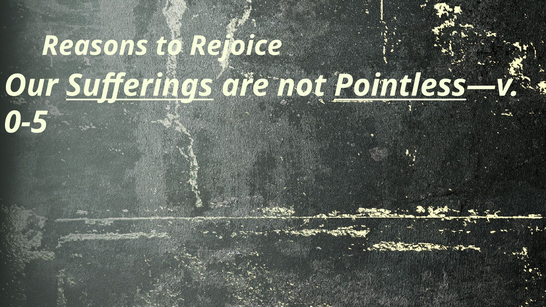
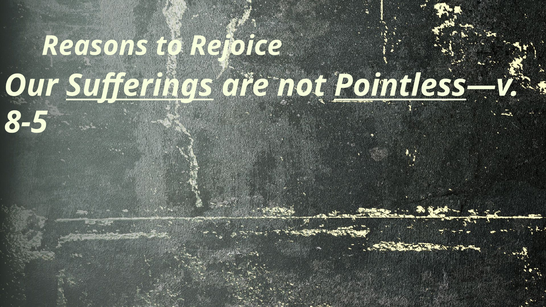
0-5: 0-5 -> 8-5 (26, 122)
